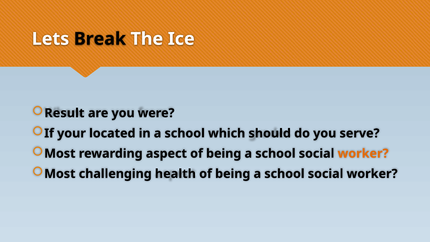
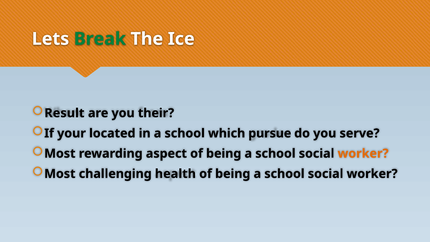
Break colour: black -> green (100, 39)
were: were -> their (156, 113)
should: should -> pursue (270, 133)
